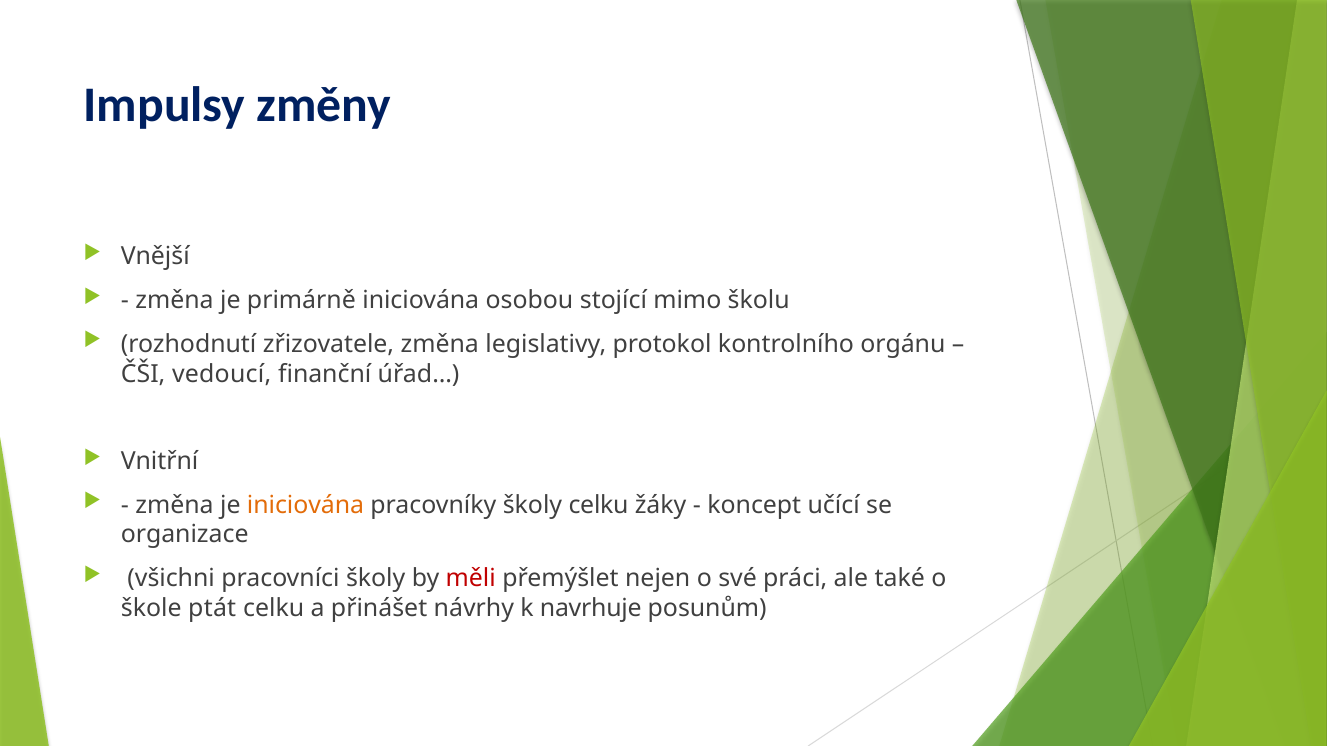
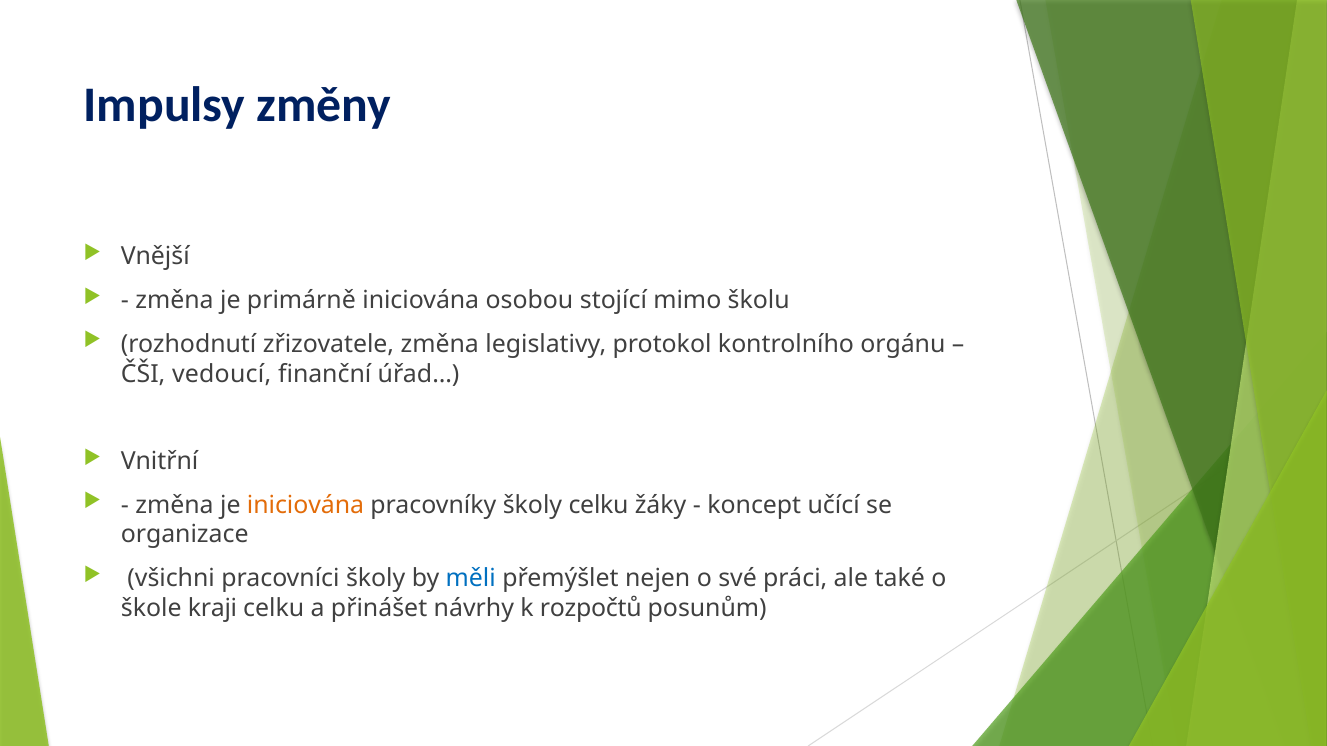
měli colour: red -> blue (471, 579)
ptát: ptát -> kraji (212, 609)
navrhuje: navrhuje -> rozpočtů (591, 609)
